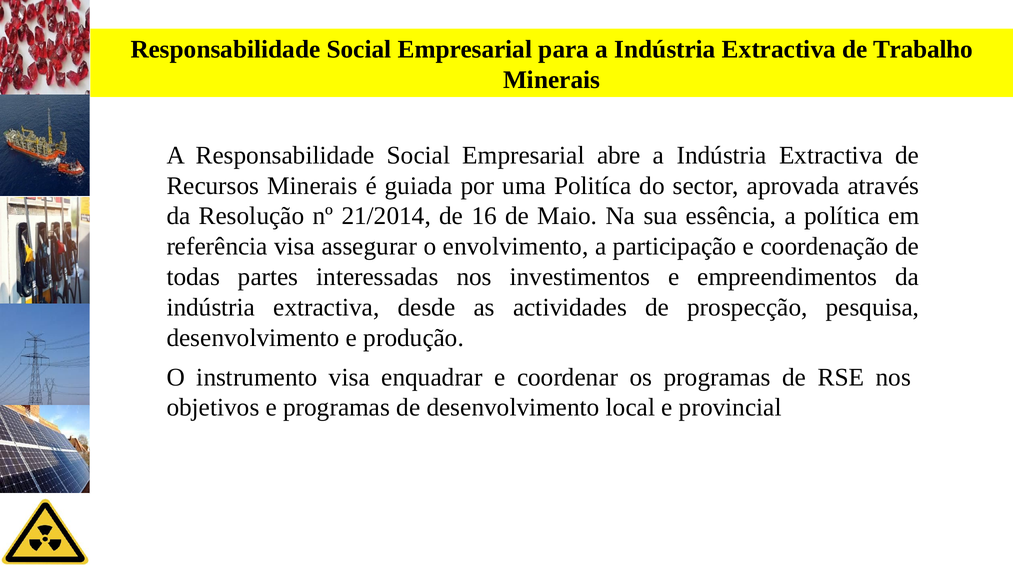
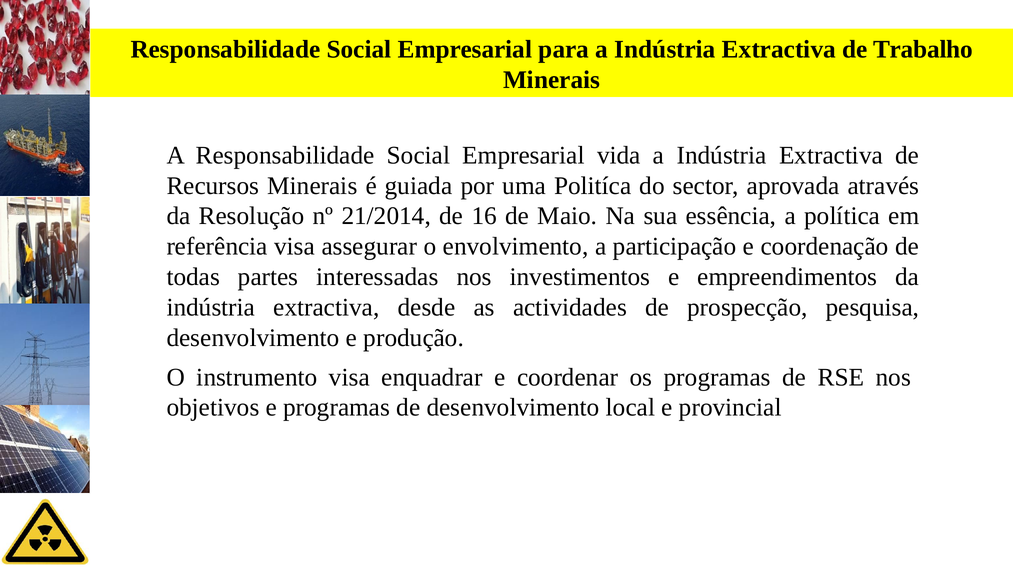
abre: abre -> vida (619, 155)
